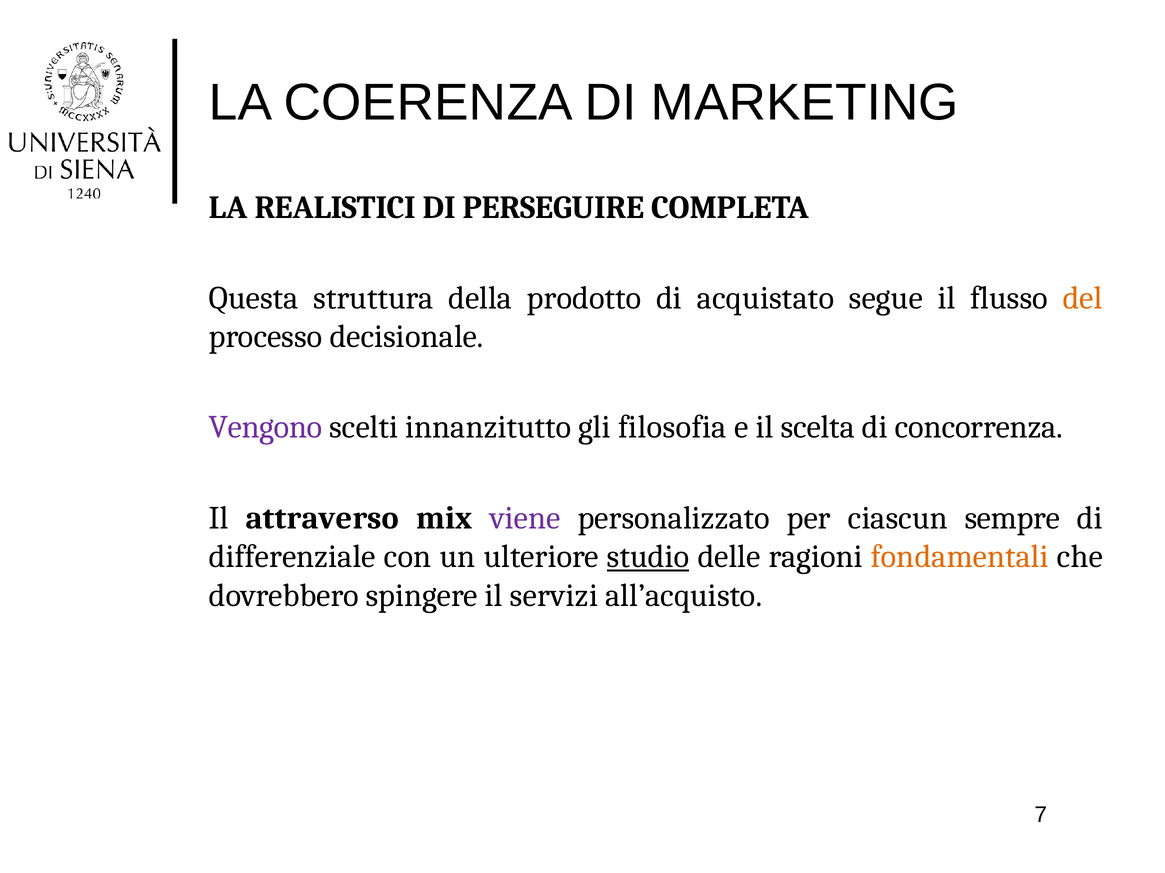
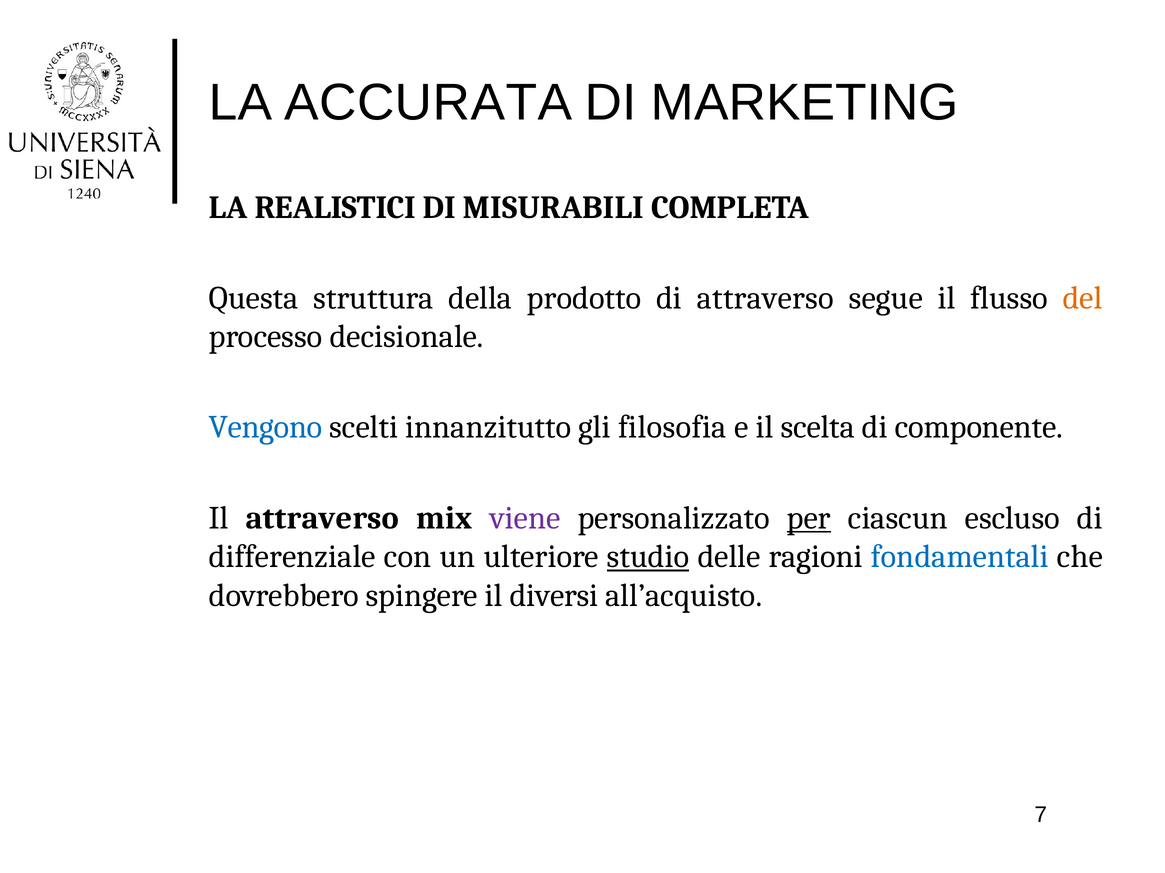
COERENZA: COERENZA -> ACCURATA (428, 103)
PERSEGUIRE: PERSEGUIRE -> MISURABILI (553, 208)
di acquistato: acquistato -> attraverso (765, 298)
Vengono colour: purple -> blue (266, 428)
concorrenza: concorrenza -> componente (979, 428)
per underline: none -> present (809, 518)
sempre: sempre -> escluso (1012, 518)
fondamentali colour: orange -> blue (960, 557)
servizi: servizi -> diversi (554, 596)
